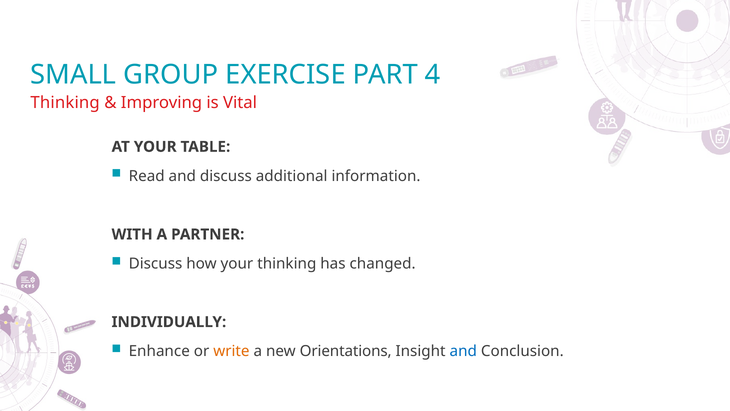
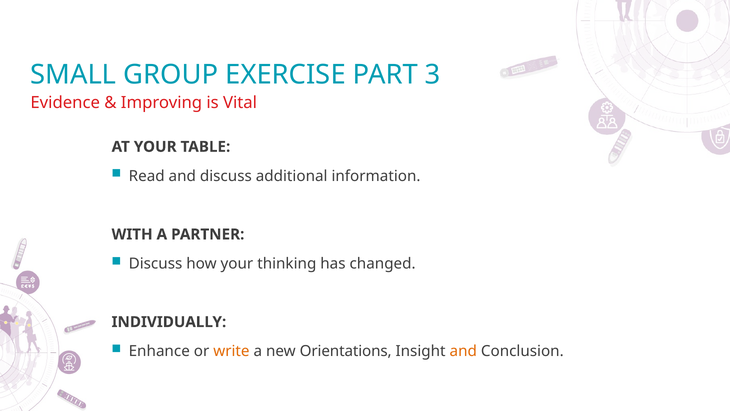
4: 4 -> 3 (433, 75)
Thinking: Thinking -> Evidence (65, 103)
and colour: blue -> orange (463, 351)
